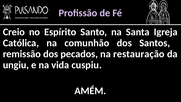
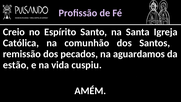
restauração: restauração -> aguardamos (139, 54)
ungiu: ungiu -> estão (16, 65)
